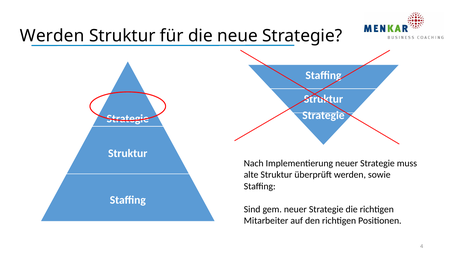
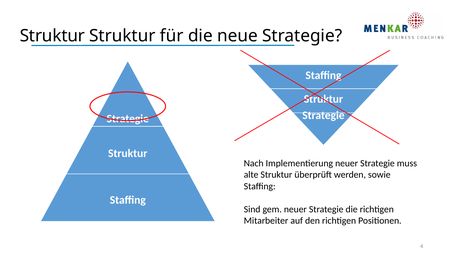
Werden: Werden -> Struktur (52, 36)
